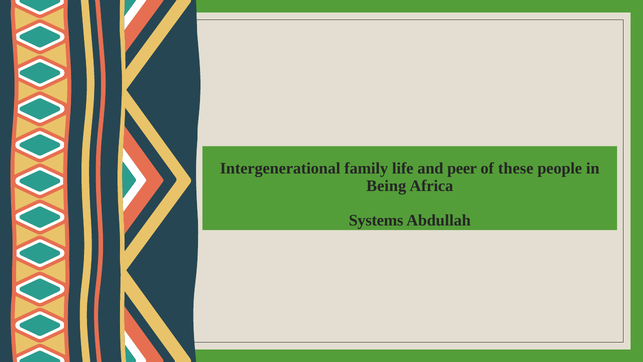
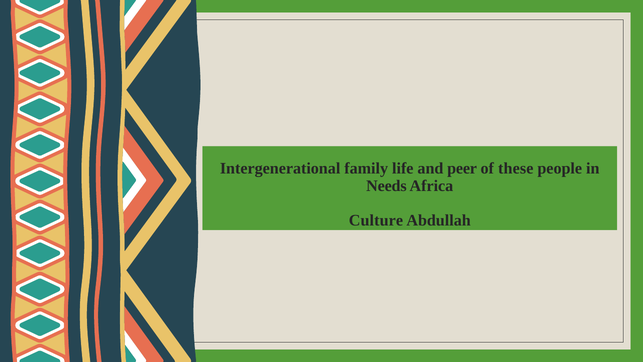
Being: Being -> Needs (386, 186)
Systems: Systems -> Culture (376, 220)
